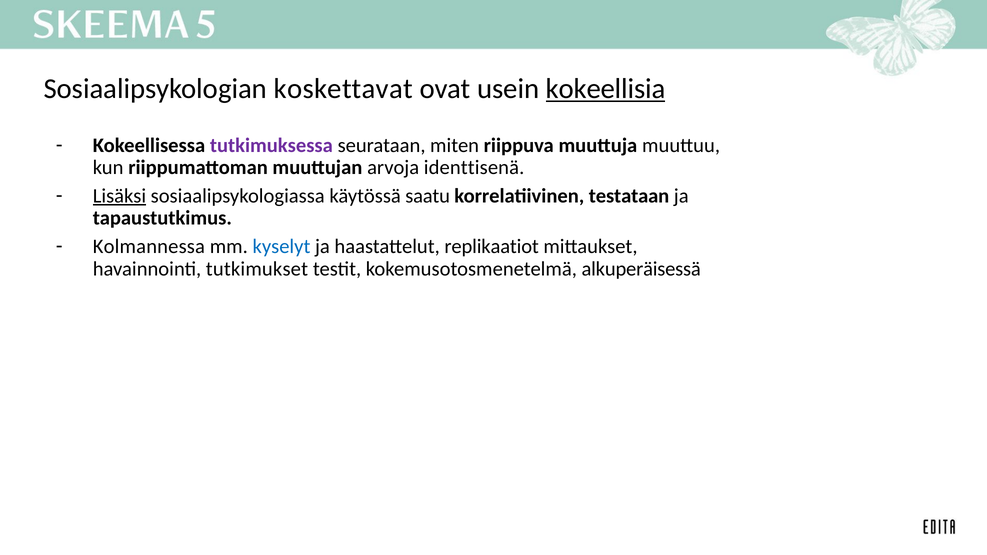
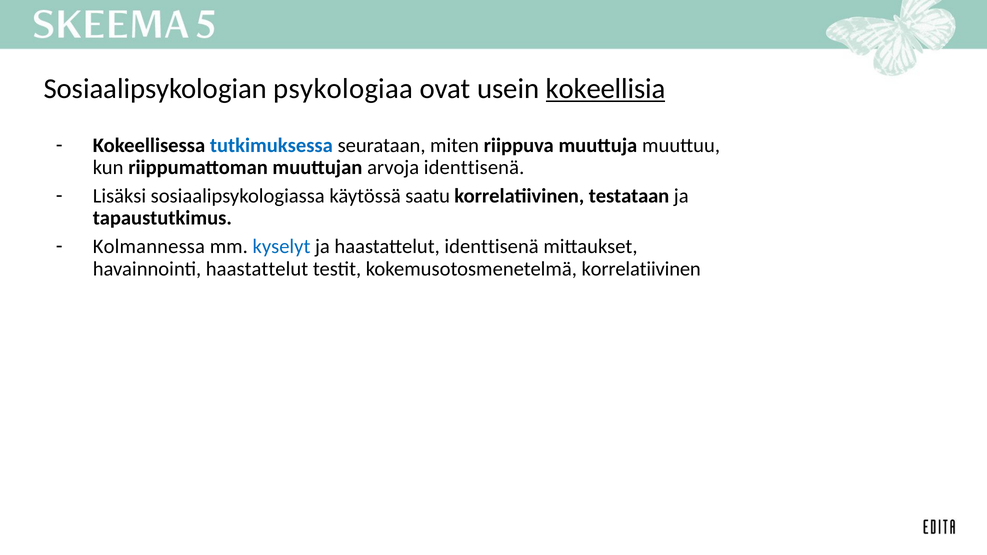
koskettavat: koskettavat -> psykologiaa (343, 89)
tutkimuksessa colour: purple -> blue (271, 145)
Lisäksi underline: present -> none (119, 196)
haastattelut replikaatiot: replikaatiot -> identtisenä (492, 247)
havainnointi tutkimukset: tutkimukset -> haastattelut (257, 269)
kokemusotosmenetelmä alkuperäisessä: alkuperäisessä -> korrelatiivinen (641, 269)
